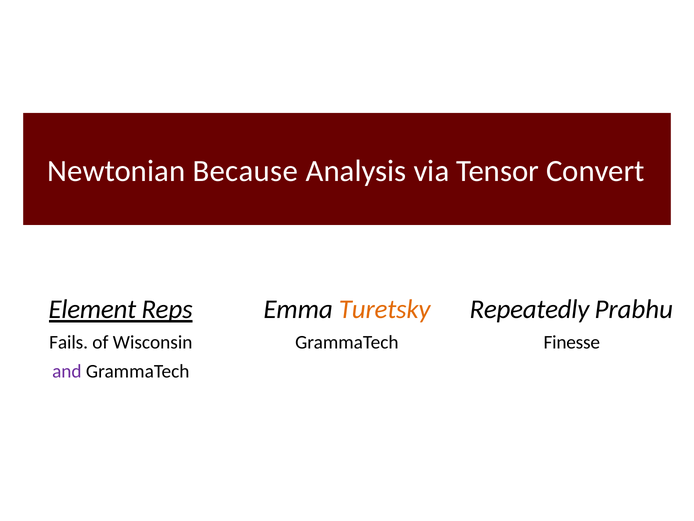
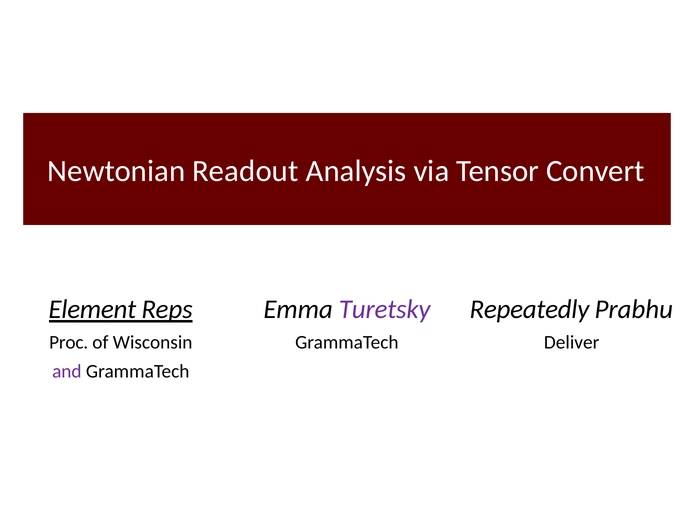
Because: Because -> Readout (245, 171)
Turetsky colour: orange -> purple (385, 309)
Fails: Fails -> Proc (69, 342)
Finesse: Finesse -> Deliver (572, 342)
